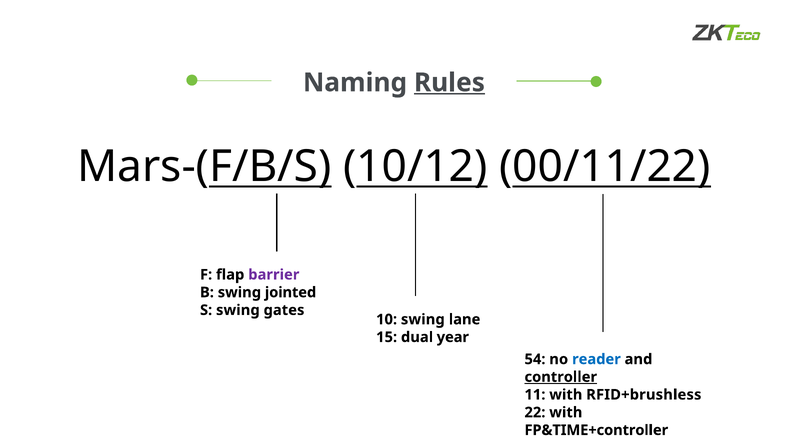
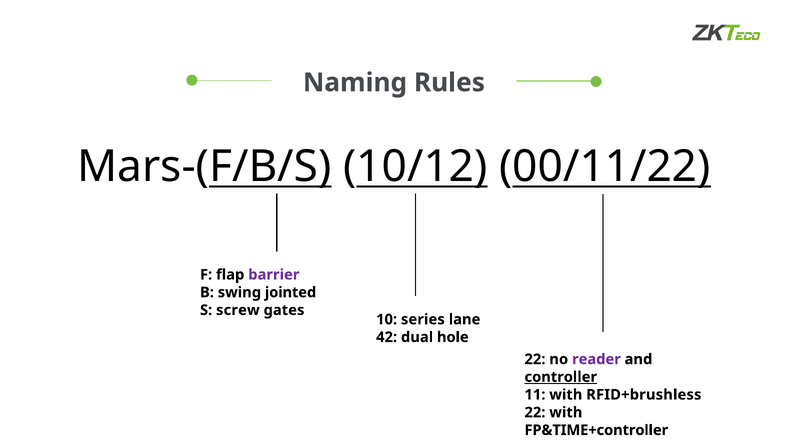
Rules underline: present -> none (449, 83)
S swing: swing -> screw (238, 310)
10 swing: swing -> series (423, 320)
15: 15 -> 42 (387, 337)
year: year -> hole (453, 337)
54: 54 -> 22 (535, 359)
reader colour: blue -> purple (596, 359)
